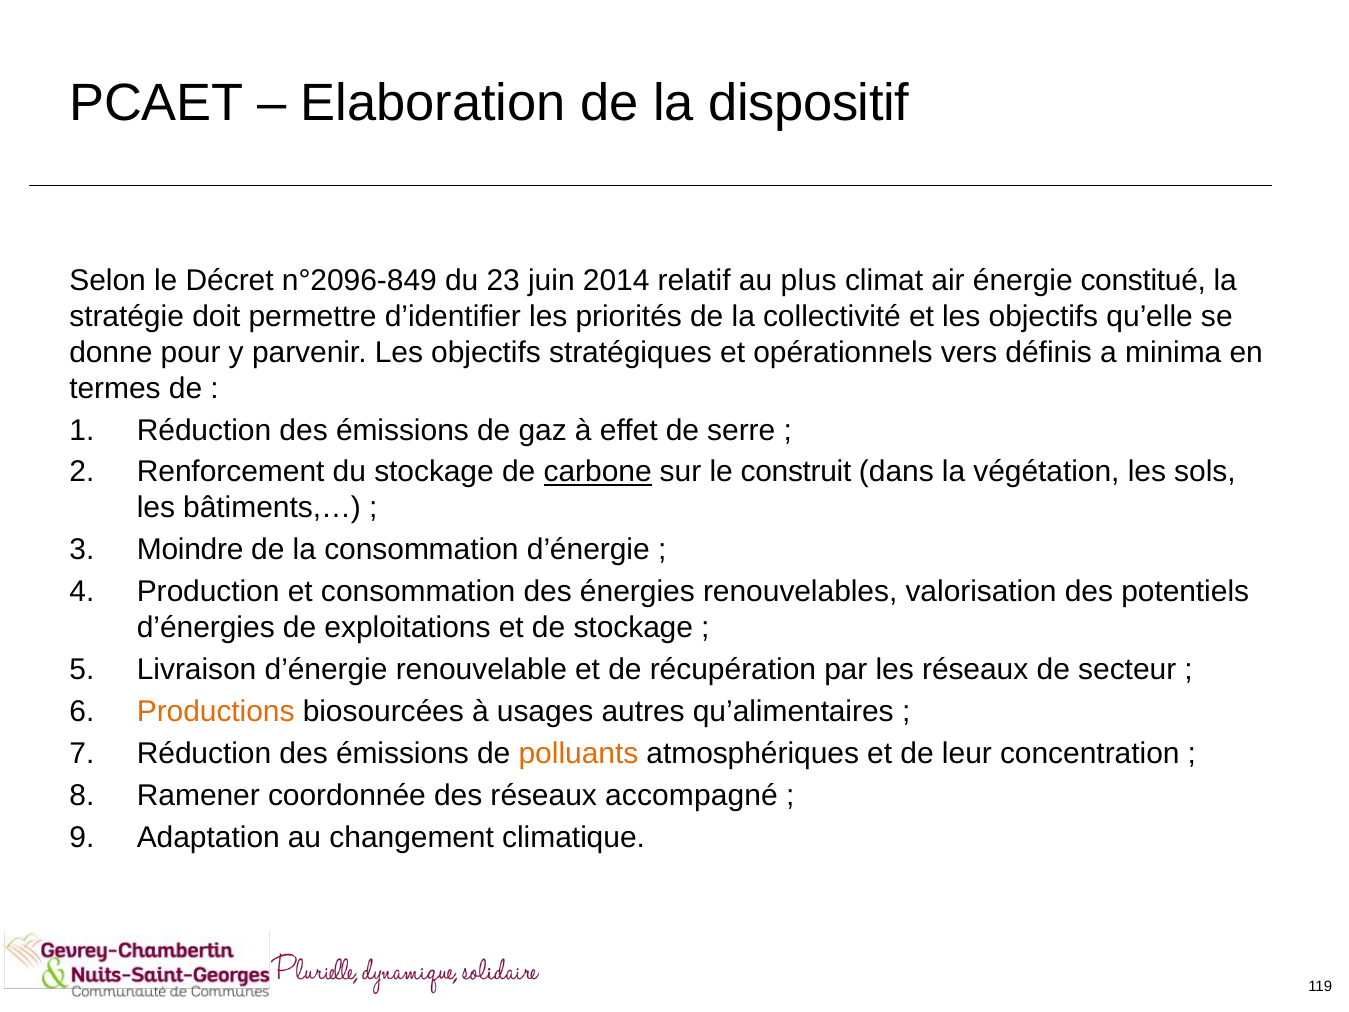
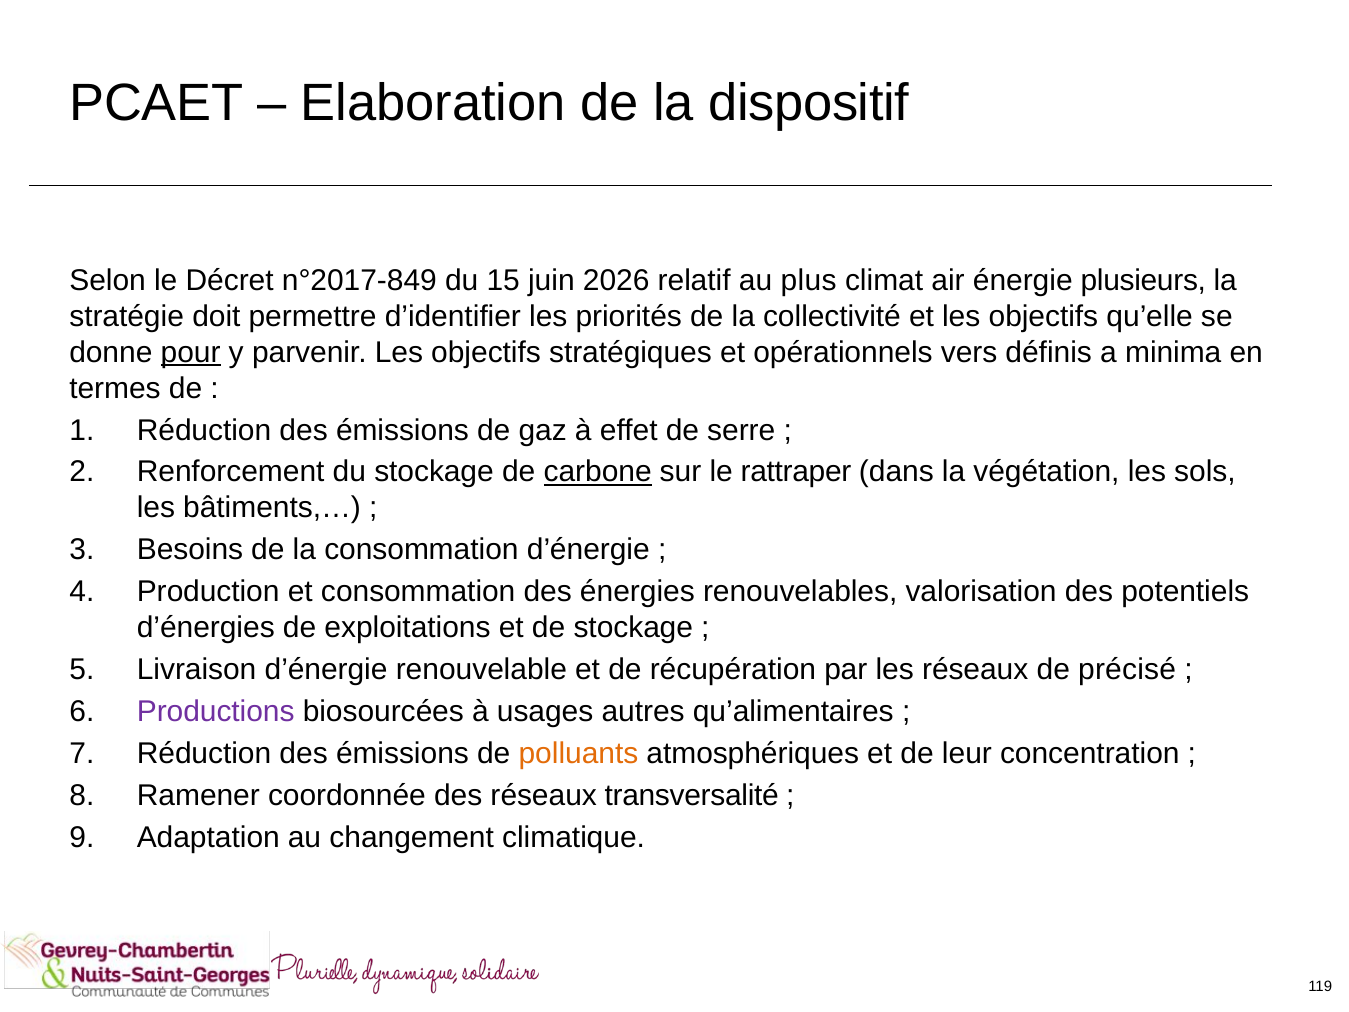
n°2096-849: n°2096-849 -> n°2017-849 (359, 280)
23: 23 -> 15 (503, 280)
2014: 2014 -> 2026 (616, 280)
constitué: constitué -> plusieurs (1143, 280)
pour underline: none -> present (191, 352)
construit: construit -> rattraper (796, 472)
Moindre: Moindre -> Besoins (190, 550)
secteur: secteur -> précisé (1127, 670)
Productions colour: orange -> purple (216, 712)
accompagné: accompagné -> transversalité (692, 796)
